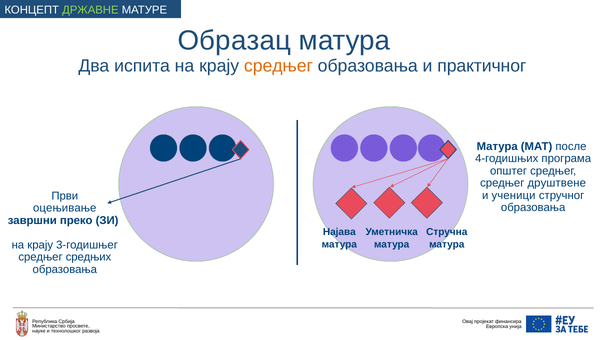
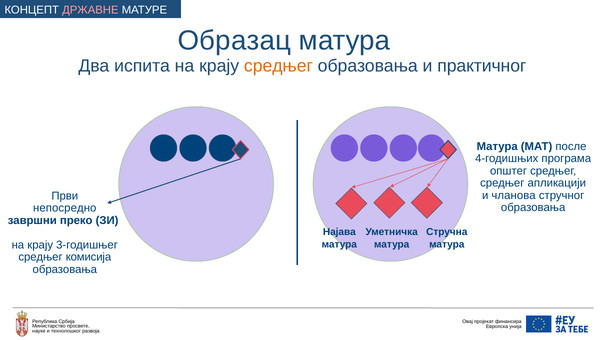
ДРЖАВНЕ colour: light green -> pink (90, 10)
друштвене: друштвене -> апликацији (557, 183)
ученици: ученици -> чланова (514, 196)
оцењивање: оцењивање -> непосредно (65, 208)
средњих: средњих -> комисија (88, 257)
